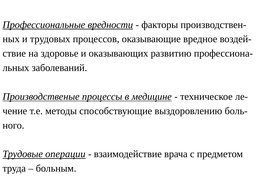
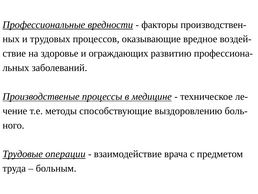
оказывающих: оказывающих -> ограждающих (119, 53)
